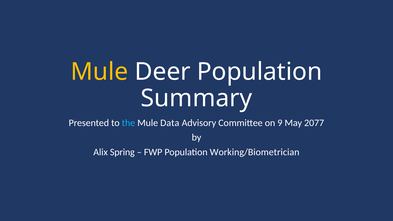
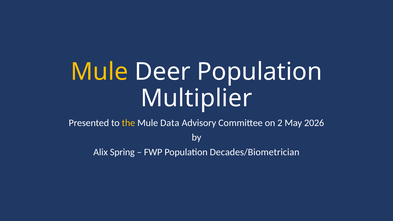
Summary: Summary -> Multiplier (196, 98)
the colour: light blue -> yellow (128, 123)
9: 9 -> 2 (280, 123)
2077: 2077 -> 2026 (314, 123)
Working/Biometrician: Working/Biometrician -> Decades/Biometrician (255, 152)
